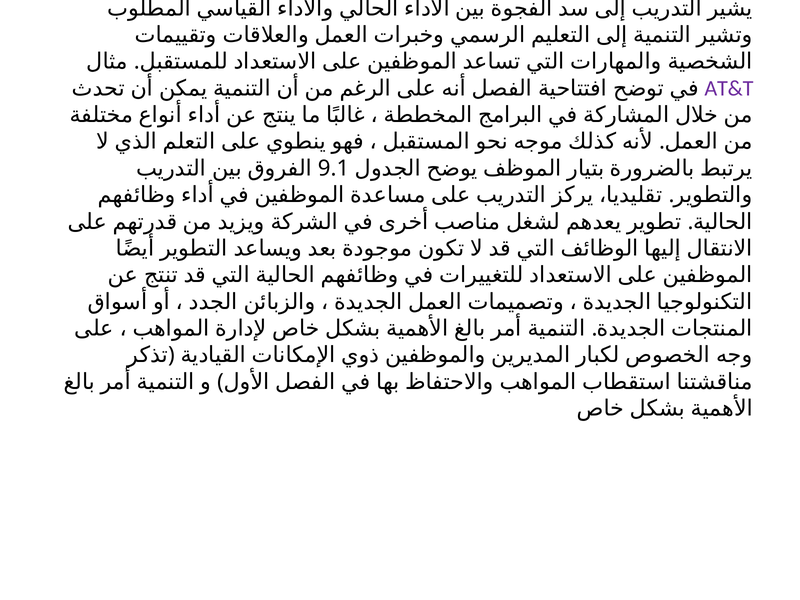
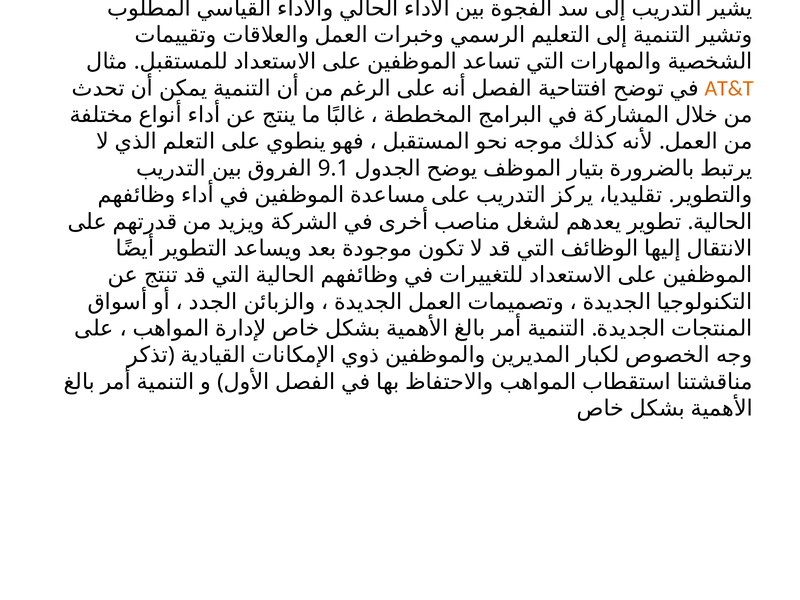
AT&T colour: purple -> orange (729, 88)
